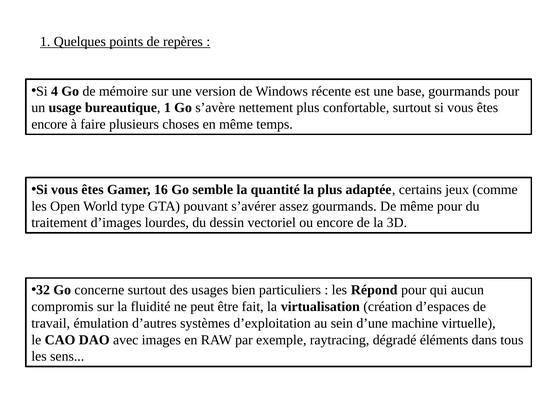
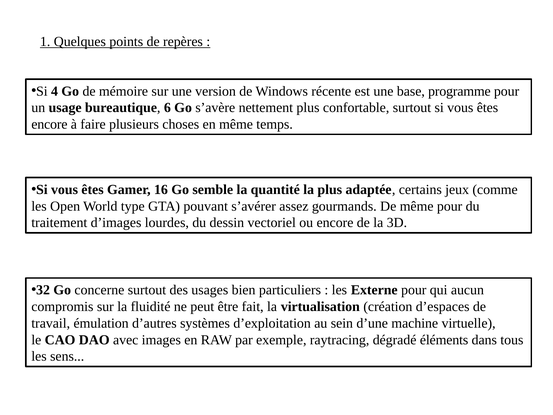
base gourmands: gourmands -> programme (459, 91)
bureautique 1: 1 -> 6 (167, 108)
Répond: Répond -> Externe (374, 290)
